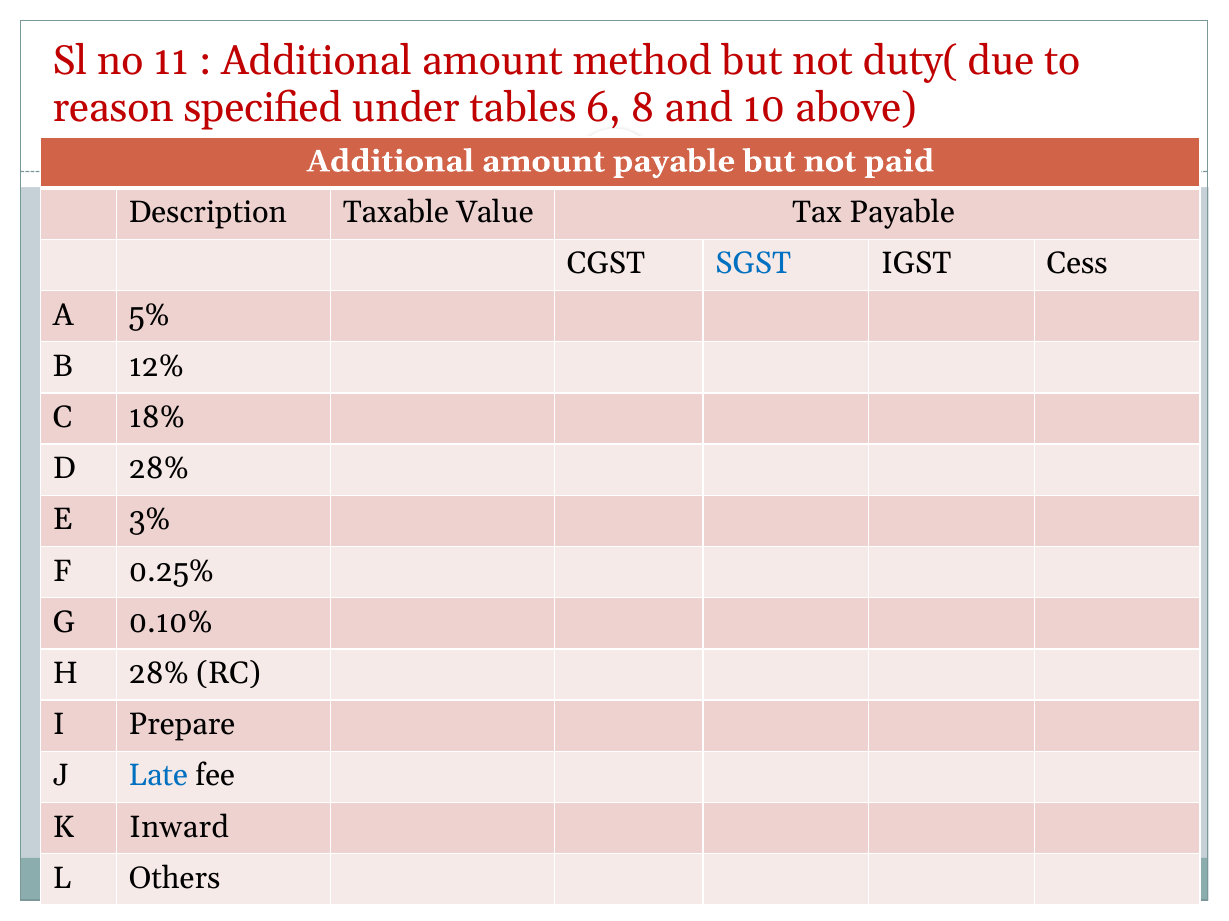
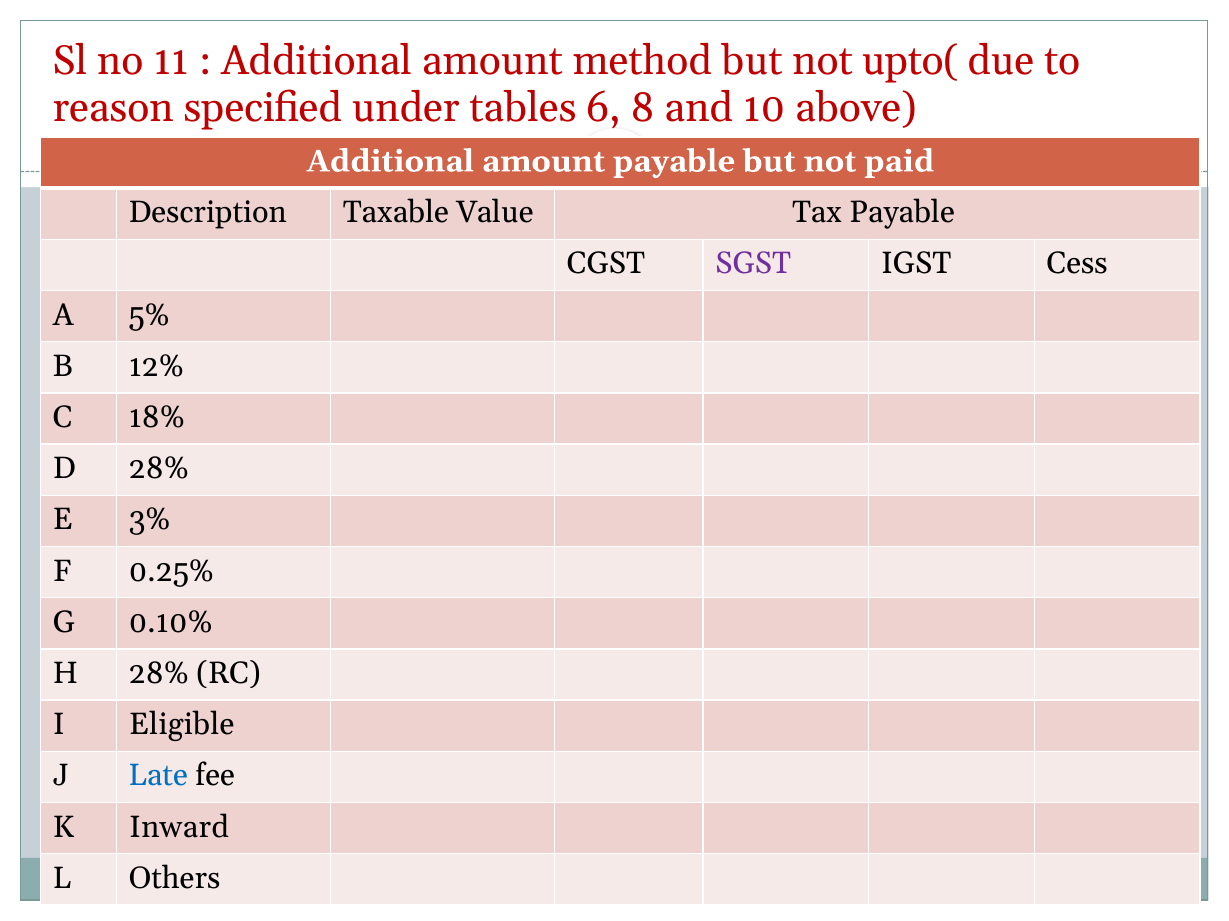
duty(: duty( -> upto( (910, 61)
SGST colour: blue -> purple (753, 264)
Prepare: Prepare -> Eligible (182, 725)
